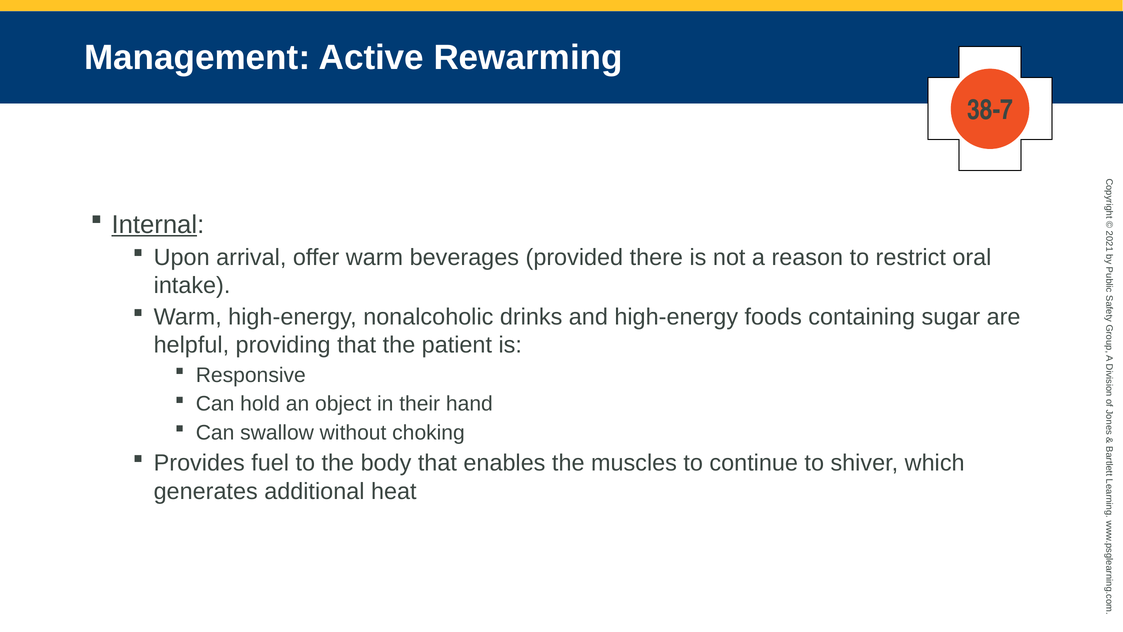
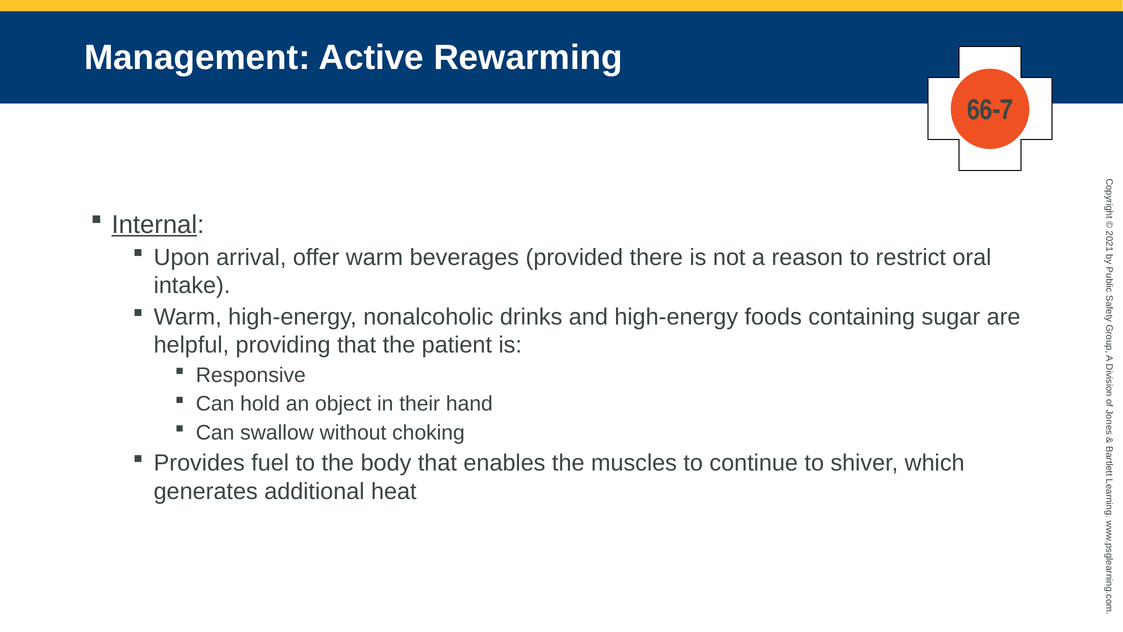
38-7: 38-7 -> 66-7 (990, 110)
